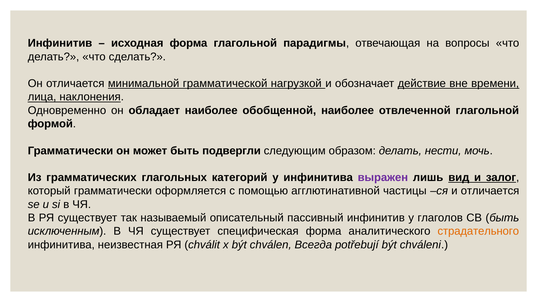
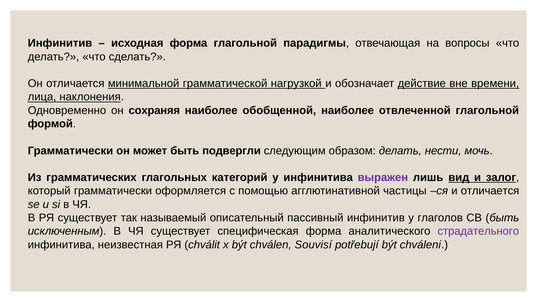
обладает: обладает -> сохраняя (154, 110)
страдательного colour: orange -> purple (478, 231)
Всегда: Всегда -> Souvisí (313, 245)
